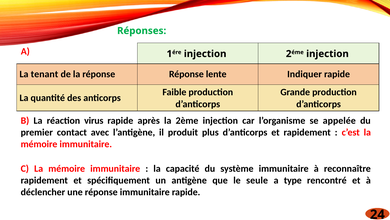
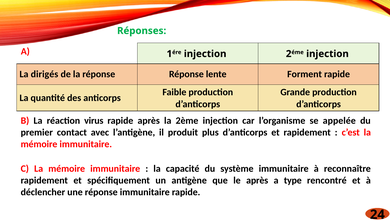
tenant: tenant -> dirigés (44, 74)
Indiquer: Indiquer -> Forment (305, 74)
le seule: seule -> après (257, 180)
